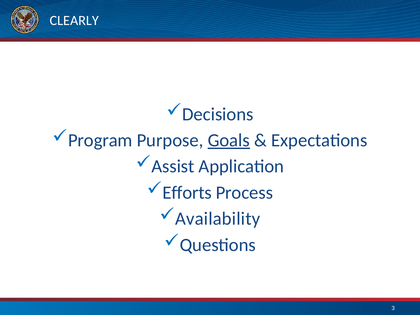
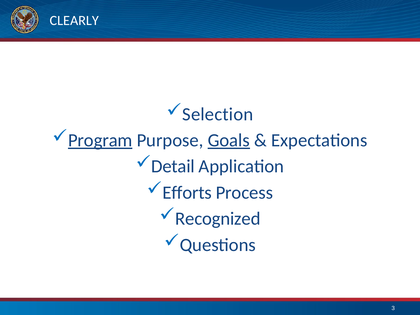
Decisions: Decisions -> Selection (218, 114)
Program underline: none -> present (100, 140)
Assist: Assist -> Detail (173, 167)
Availability: Availability -> Recognized (218, 219)
